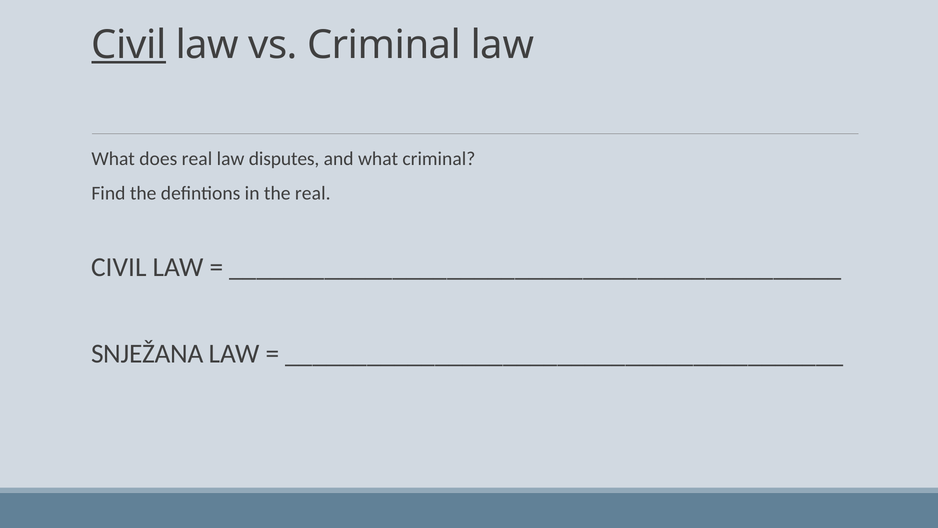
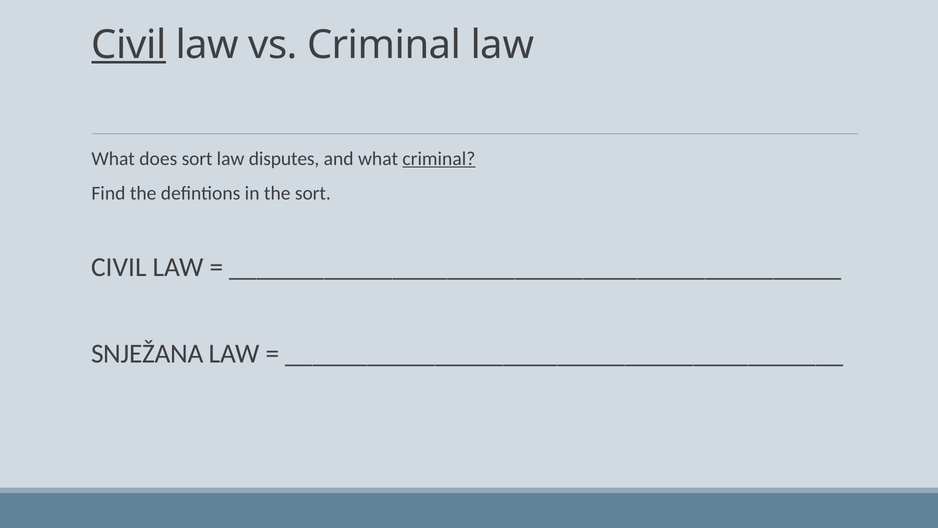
does real: real -> sort (197, 159)
criminal underline: none -> present (439, 159)
the real: real -> sort (313, 193)
